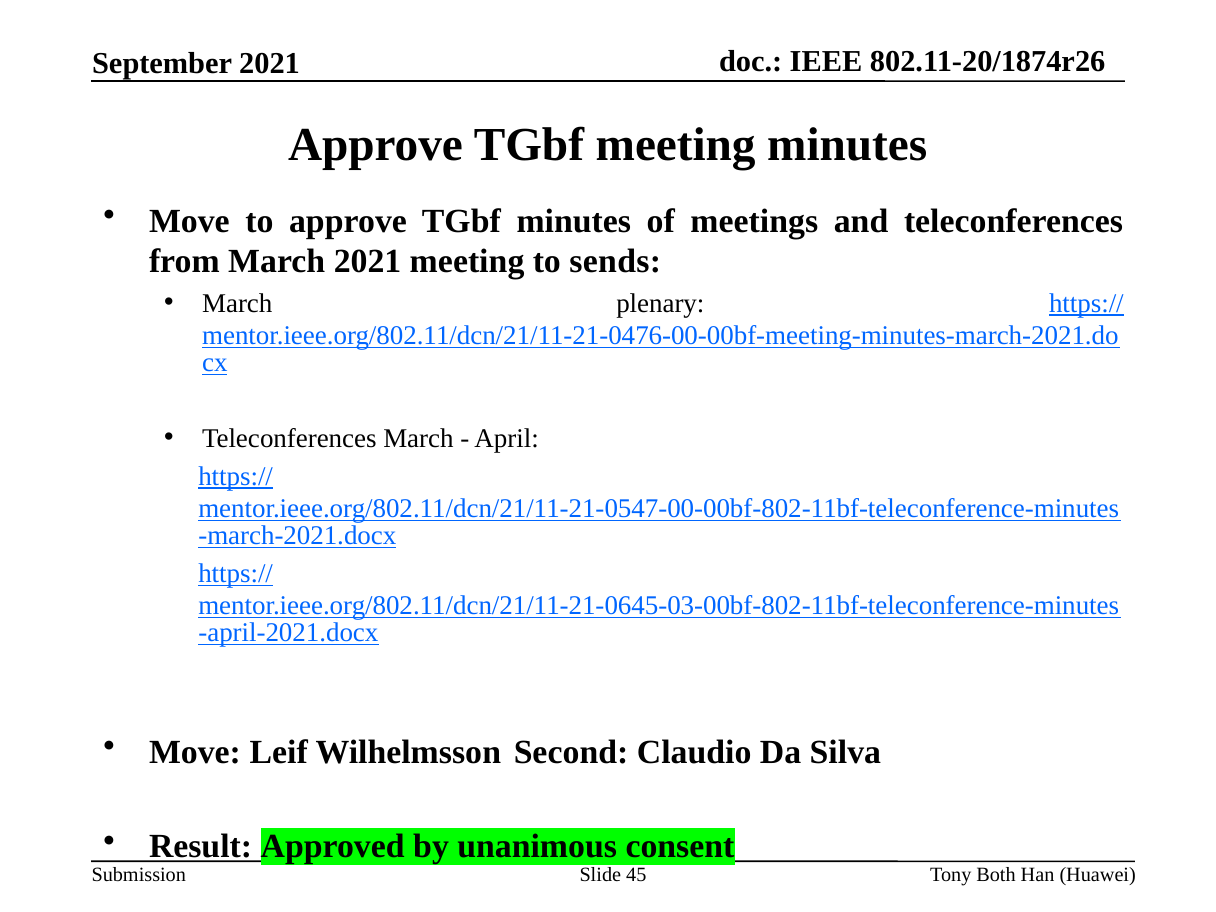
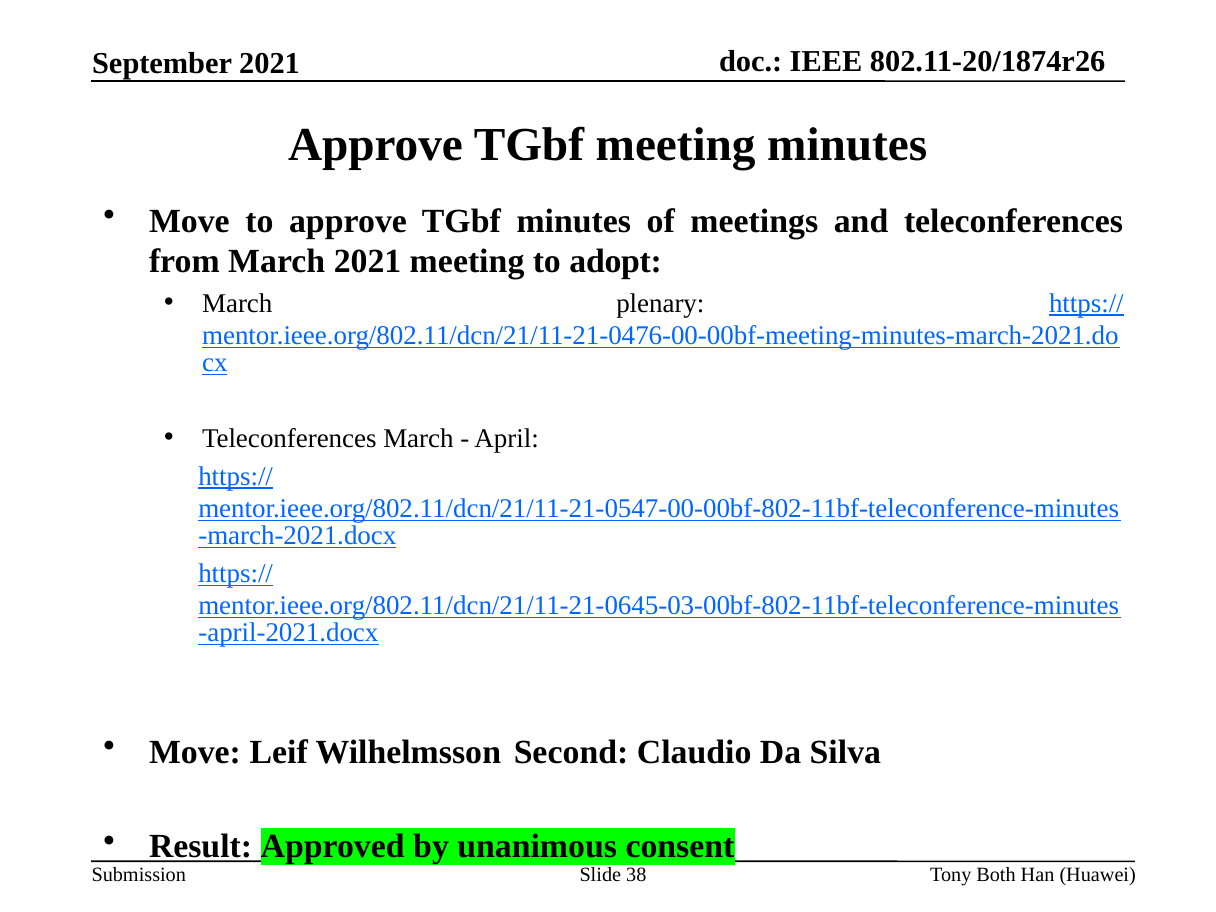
sends: sends -> adopt (616, 262)
45: 45 -> 38 (636, 875)
